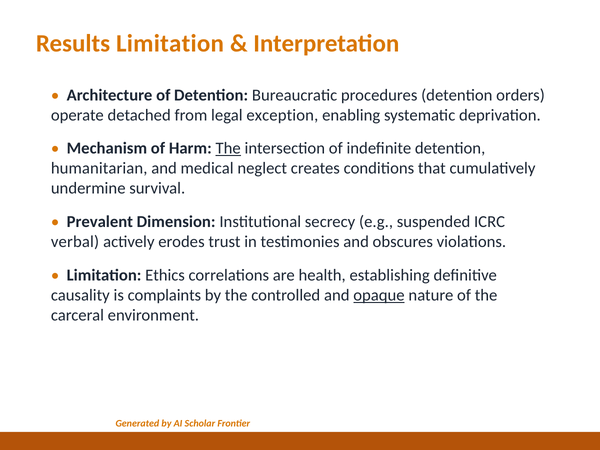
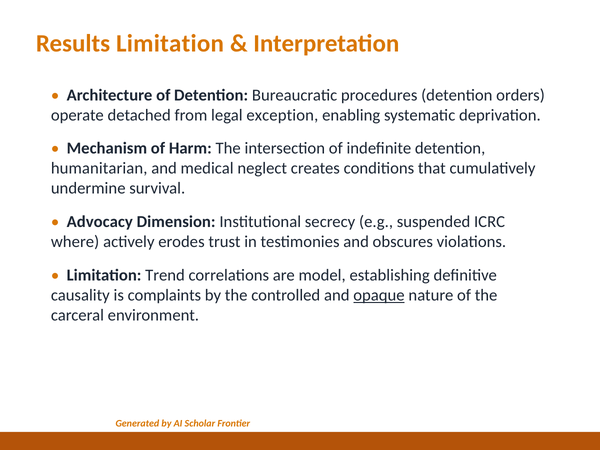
The underline: present -> none (228, 148)
Prevalent: Prevalent -> Advocacy (100, 222)
verbal: verbal -> where (75, 242)
Ethics: Ethics -> Trend (165, 275)
health: health -> model (322, 275)
